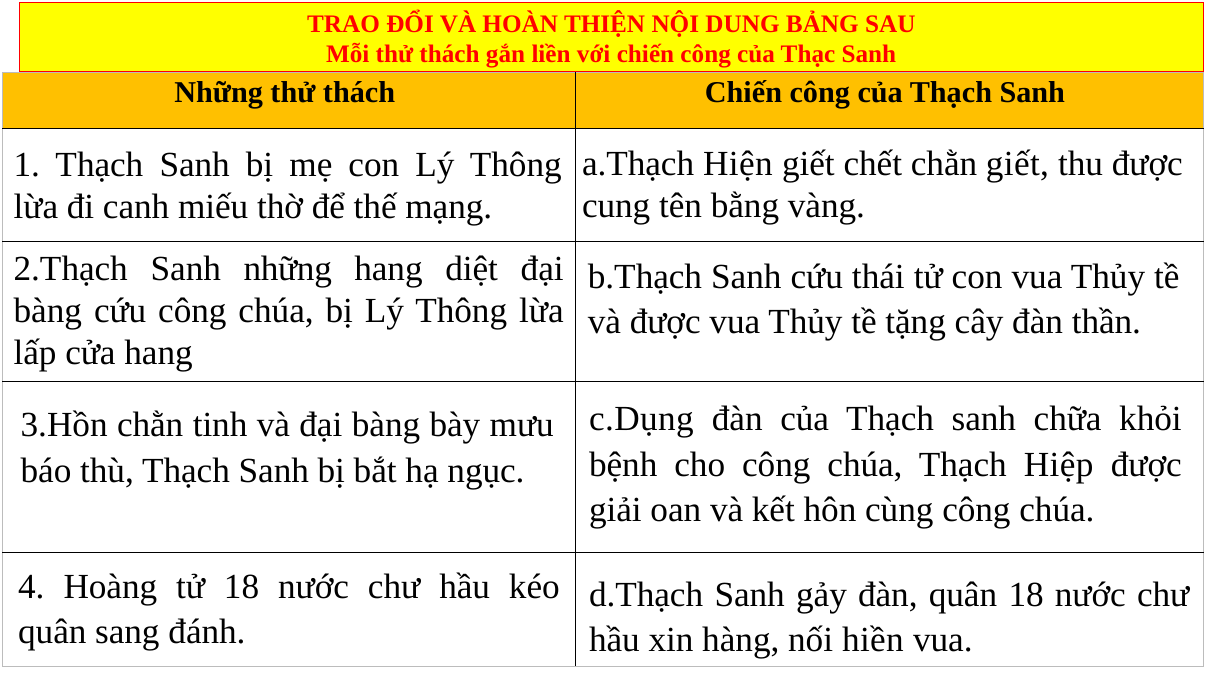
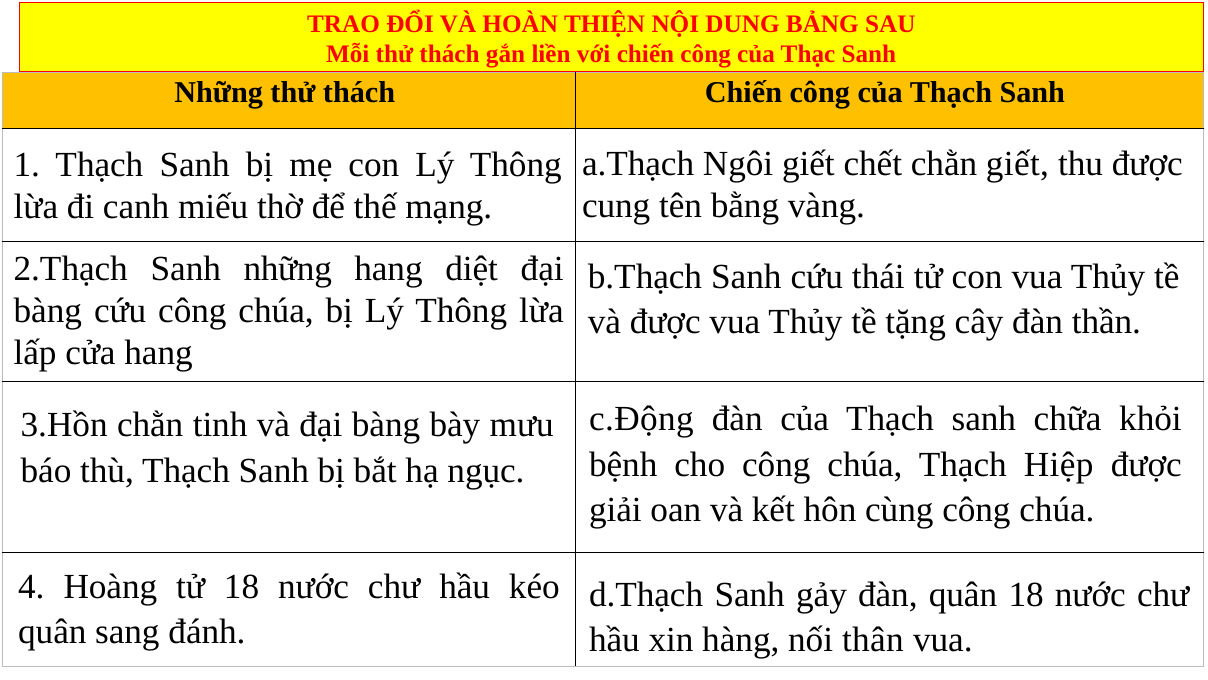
Hiện: Hiện -> Ngôi (738, 163)
c.Dụng: c.Dụng -> c.Động (641, 419)
hiền: hiền -> thân (873, 640)
